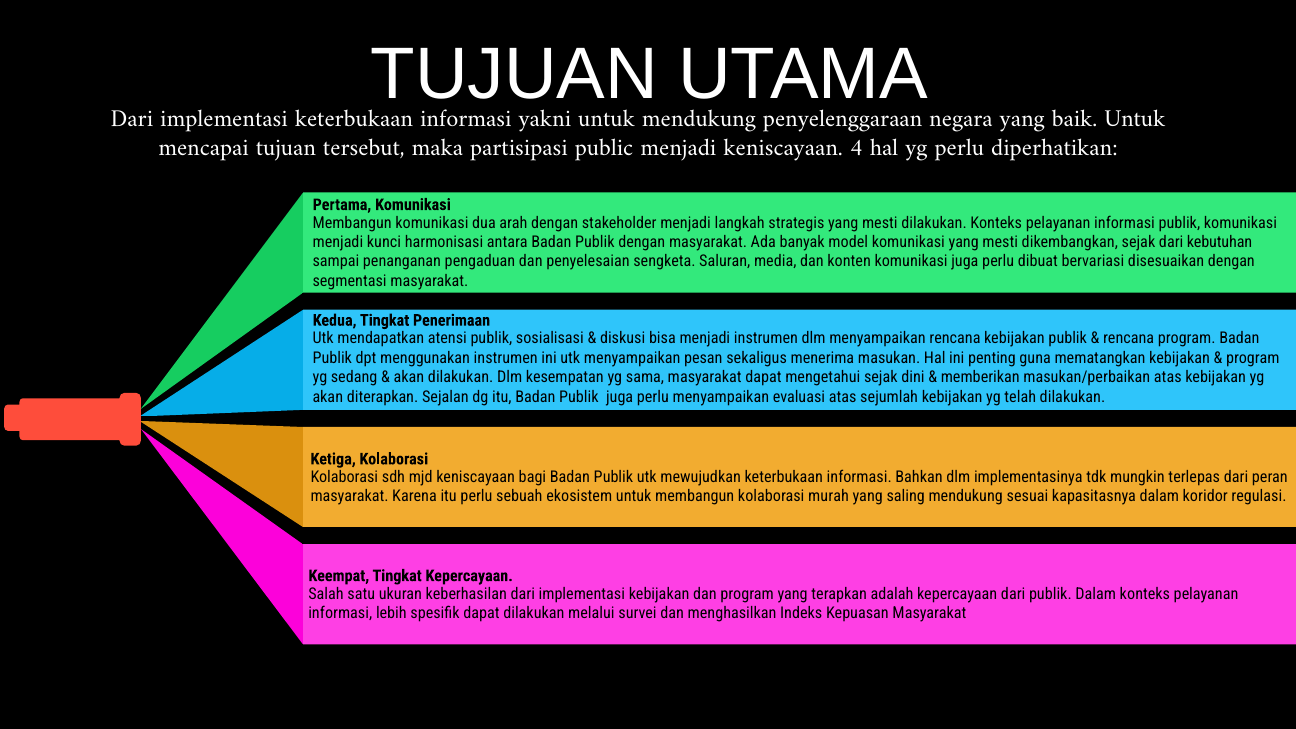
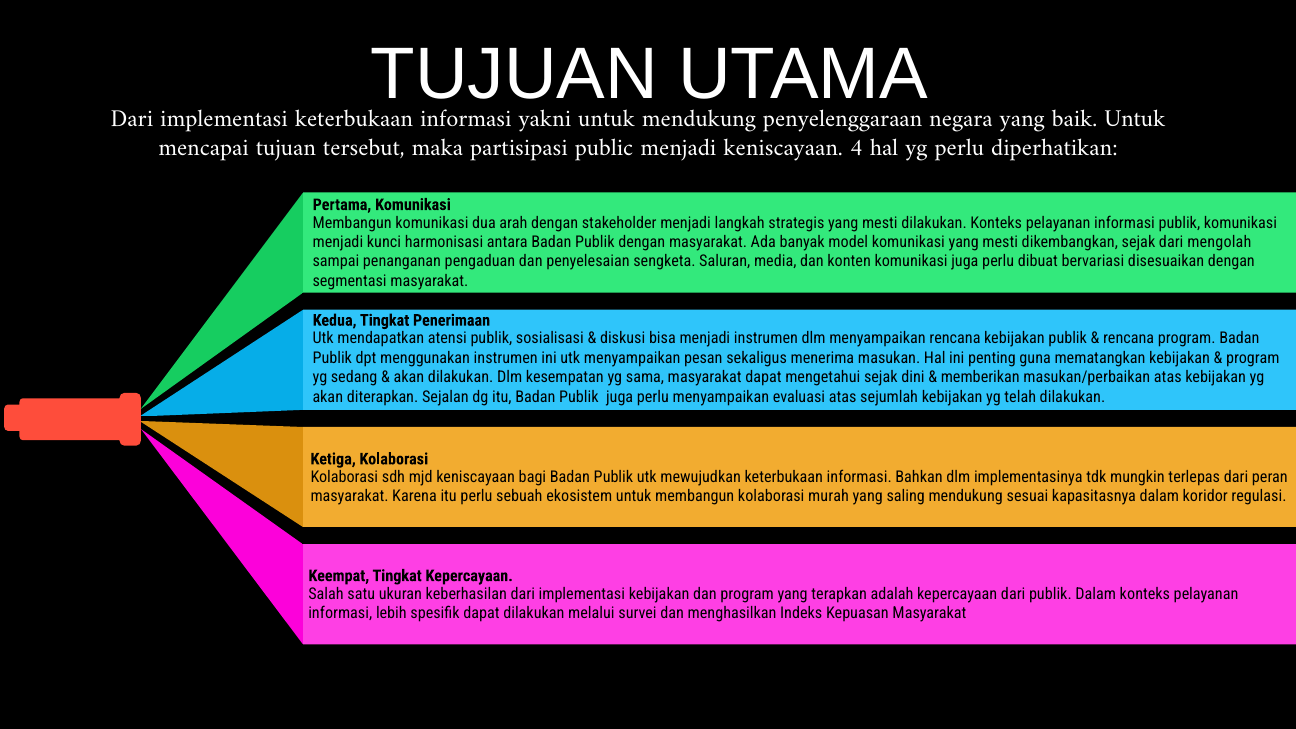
kebutuhan: kebutuhan -> mengolah (1219, 242)
